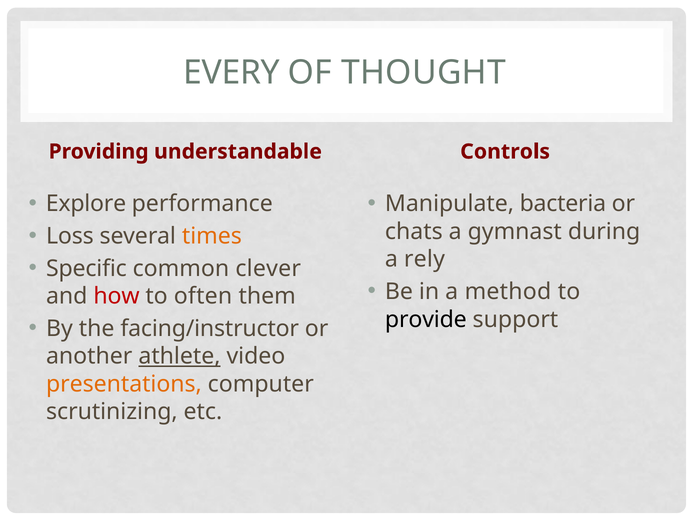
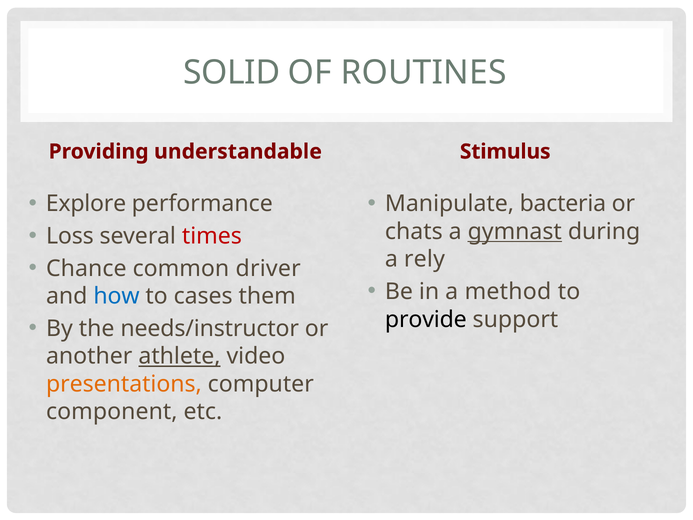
EVERY: EVERY -> SOLID (232, 73)
THOUGHT: THOUGHT -> ROUTINES (424, 73)
Controls: Controls -> Stimulus (505, 152)
times colour: orange -> red (212, 236)
gymnast underline: none -> present (515, 231)
Specific: Specific -> Chance (86, 268)
clever: clever -> driver (268, 268)
how colour: red -> blue (116, 296)
often: often -> cases (203, 296)
facing/instructor: facing/instructor -> needs/instructor (210, 328)
scrutinizing: scrutinizing -> component (112, 412)
